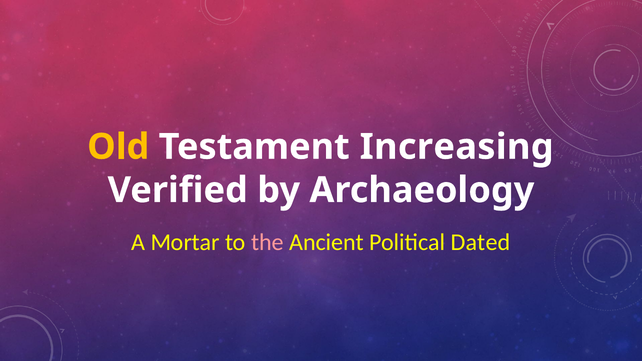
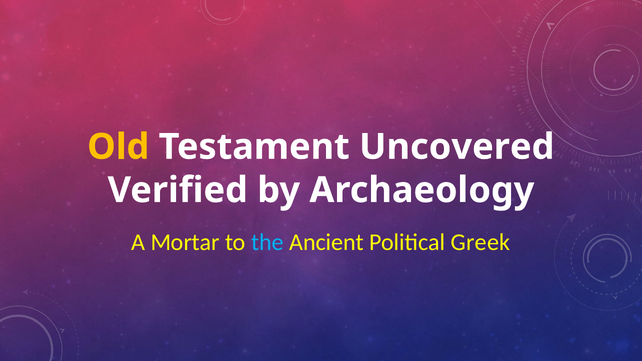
Increasing: Increasing -> Uncovered (457, 147)
the colour: pink -> light blue (267, 243)
Dated: Dated -> Greek (480, 243)
